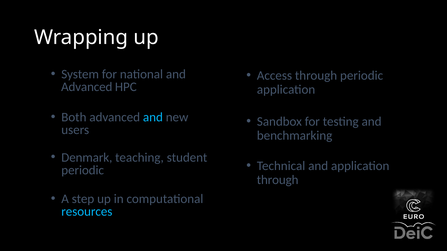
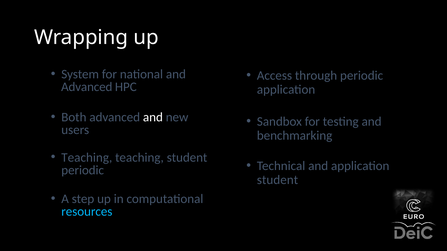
and colour: light blue -> white (153, 118)
Denmark: Denmark -> Teaching (87, 158)
through: through -> student (278, 180)
